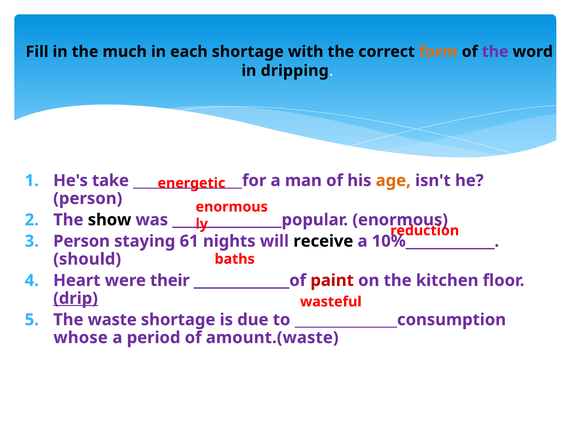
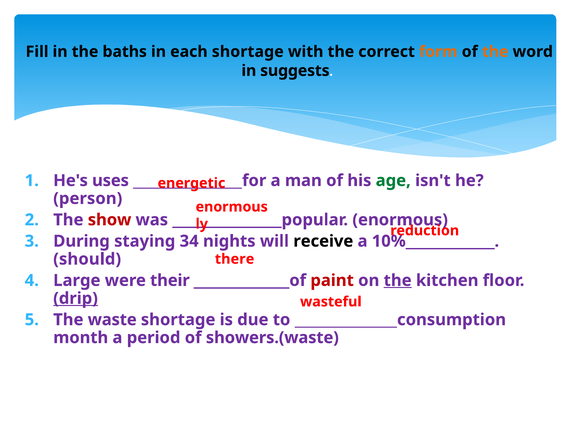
much: much -> baths (125, 52)
the colour: purple -> orange (495, 52)
dripping: dripping -> suggests (295, 71)
take: take -> uses (110, 181)
age colour: orange -> green (393, 181)
show colour: black -> red (110, 220)
Person: Person -> During (82, 241)
61: 61 -> 34 (189, 241)
baths: baths -> there (235, 259)
Heart: Heart -> Large (77, 281)
the underline: none -> present (398, 281)
whose: whose -> month (81, 338)
amount.(waste: amount.(waste -> showers.(waste (272, 338)
